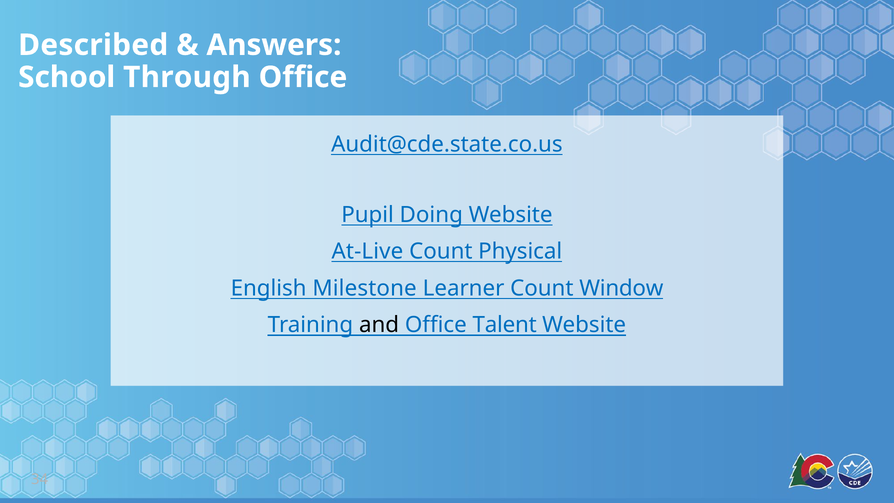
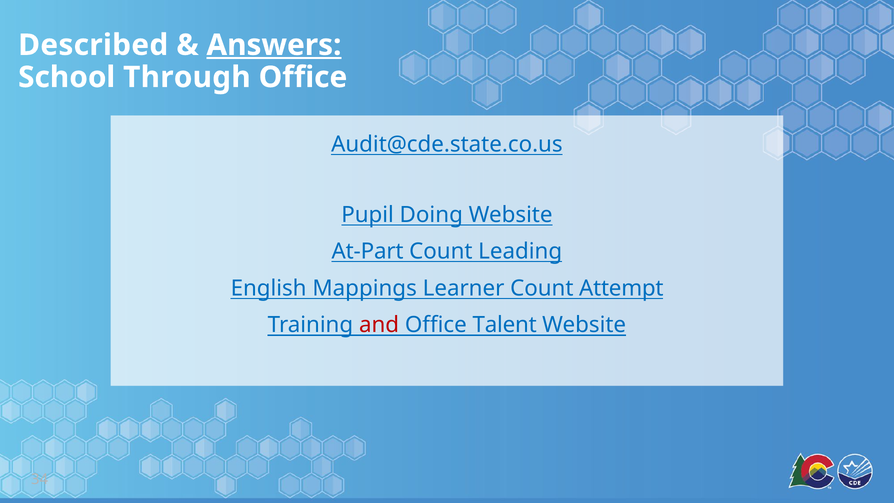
Answers underline: none -> present (274, 45)
At-Live: At-Live -> At-Part (368, 251)
Physical: Physical -> Leading (520, 251)
Milestone: Milestone -> Mappings (365, 288)
Window: Window -> Attempt (621, 288)
and colour: black -> red (379, 325)
